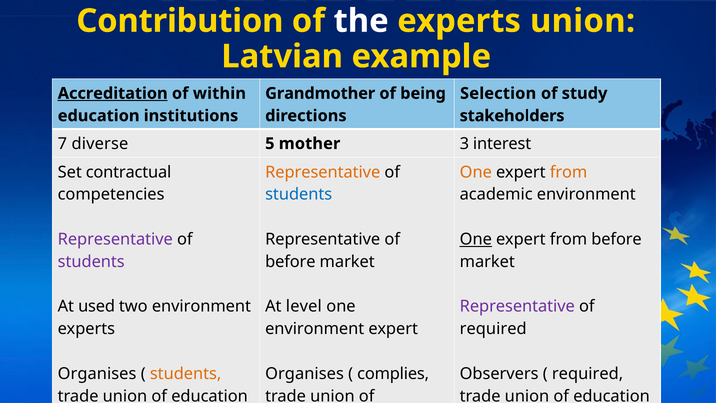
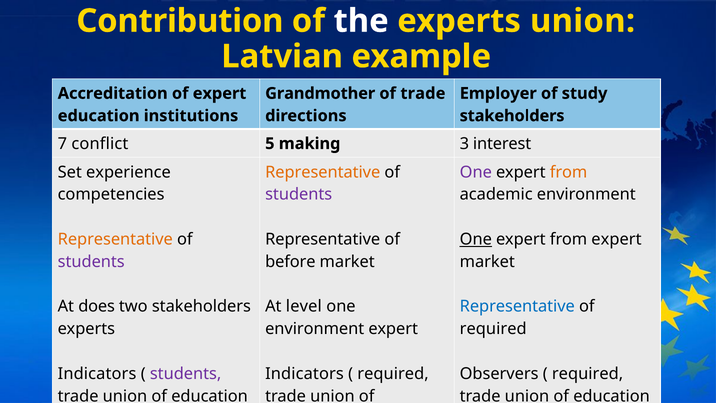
Accreditation underline: present -> none (113, 93)
of within: within -> expert (220, 93)
of being: being -> trade (423, 93)
Selection: Selection -> Employer (498, 93)
diverse: diverse -> conflict (100, 144)
5 mother: mother -> making (310, 144)
contractual: contractual -> experience (128, 172)
One colour: orange -> purple (476, 172)
students colour: blue -> purple (299, 194)
Representative colour: purple -> orange (115, 239)
from before: before -> expert (616, 239)
used: used -> does (97, 306)
two environment: environment -> stakeholders (201, 306)
Representative colour: purple -> blue (517, 306)
Organises: Organises -> Indicators (97, 374)
students colour: orange -> purple (186, 374)
Organises: Organises -> Indicators (304, 373)
complies: complies -> required (393, 373)
